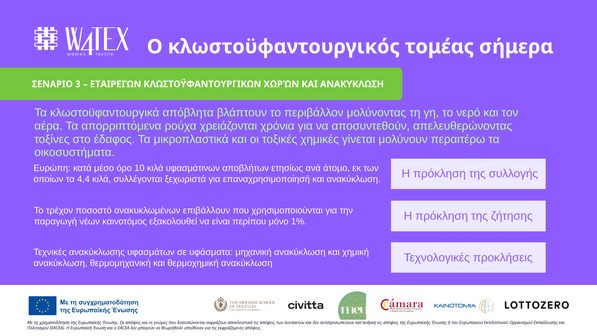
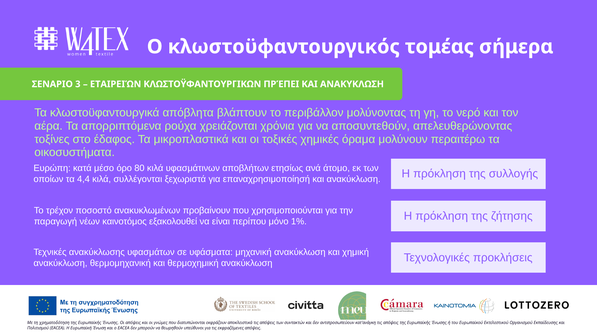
ΧΩΡΏΝ: ΧΩΡΏΝ -> ΠΡΈΠΕΙ (281, 84)
γίνεται: γίνεται -> όραμα (359, 139)
10: 10 -> 80 (139, 168)
επιβάλλουν: επιβάλλουν -> προβαίνουν (207, 211)
